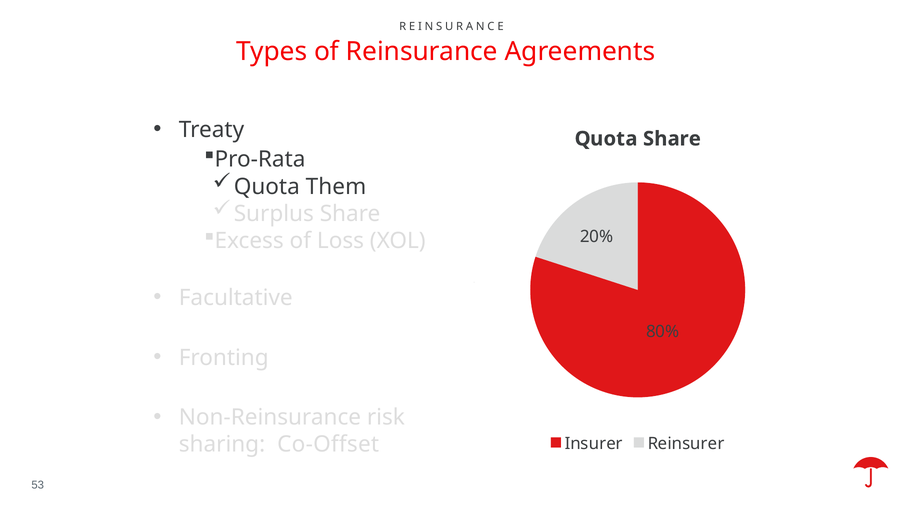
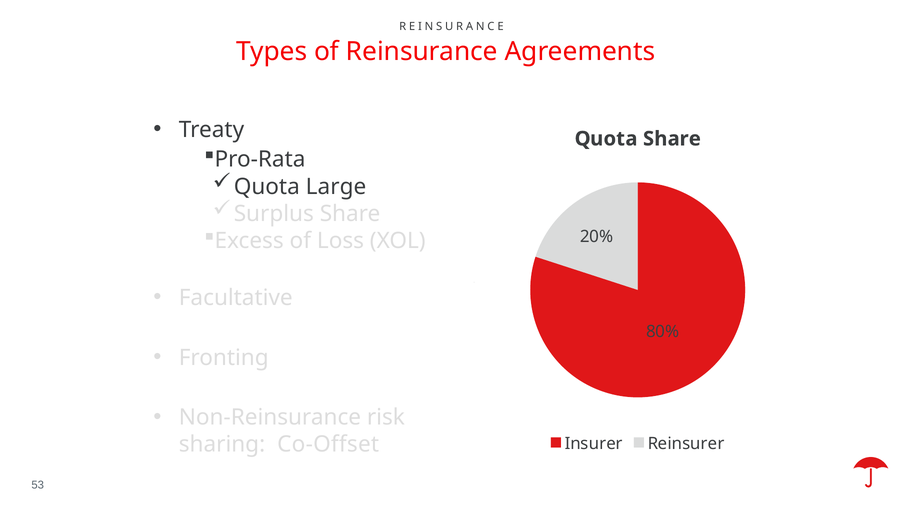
Them: Them -> Large (336, 187)
